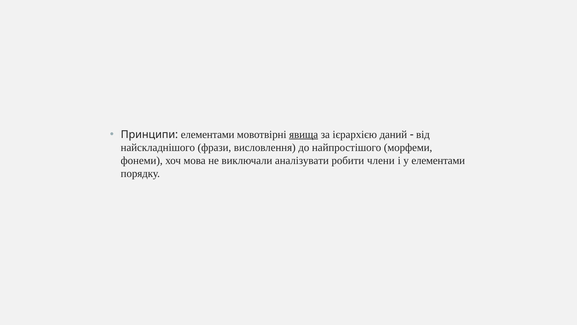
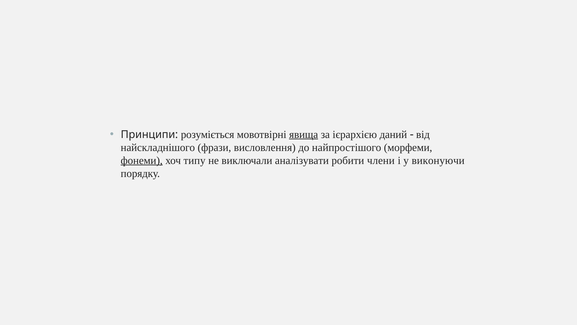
Принципи елементами: елементами -> розуміється (208, 134)
фонеми underline: none -> present (142, 160)
мова: мова -> типу (195, 160)
у елементами: елементами -> виконуючи (438, 160)
